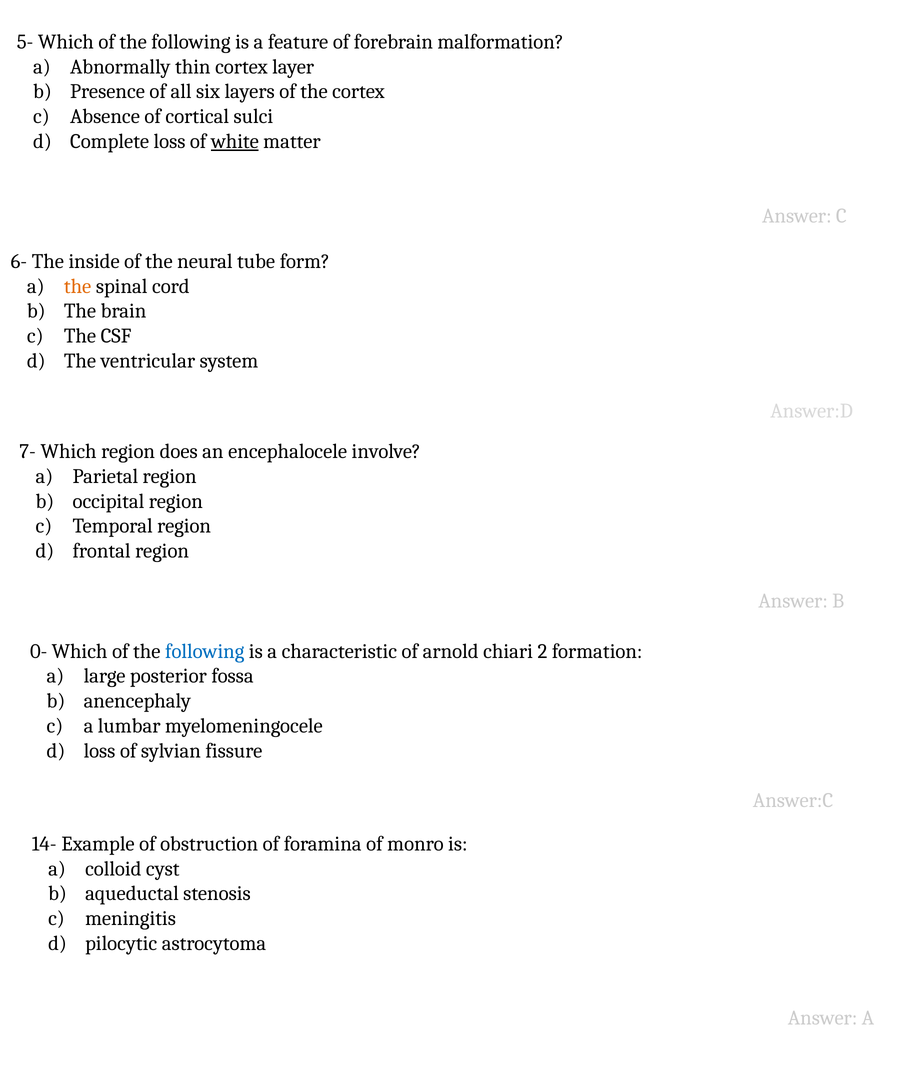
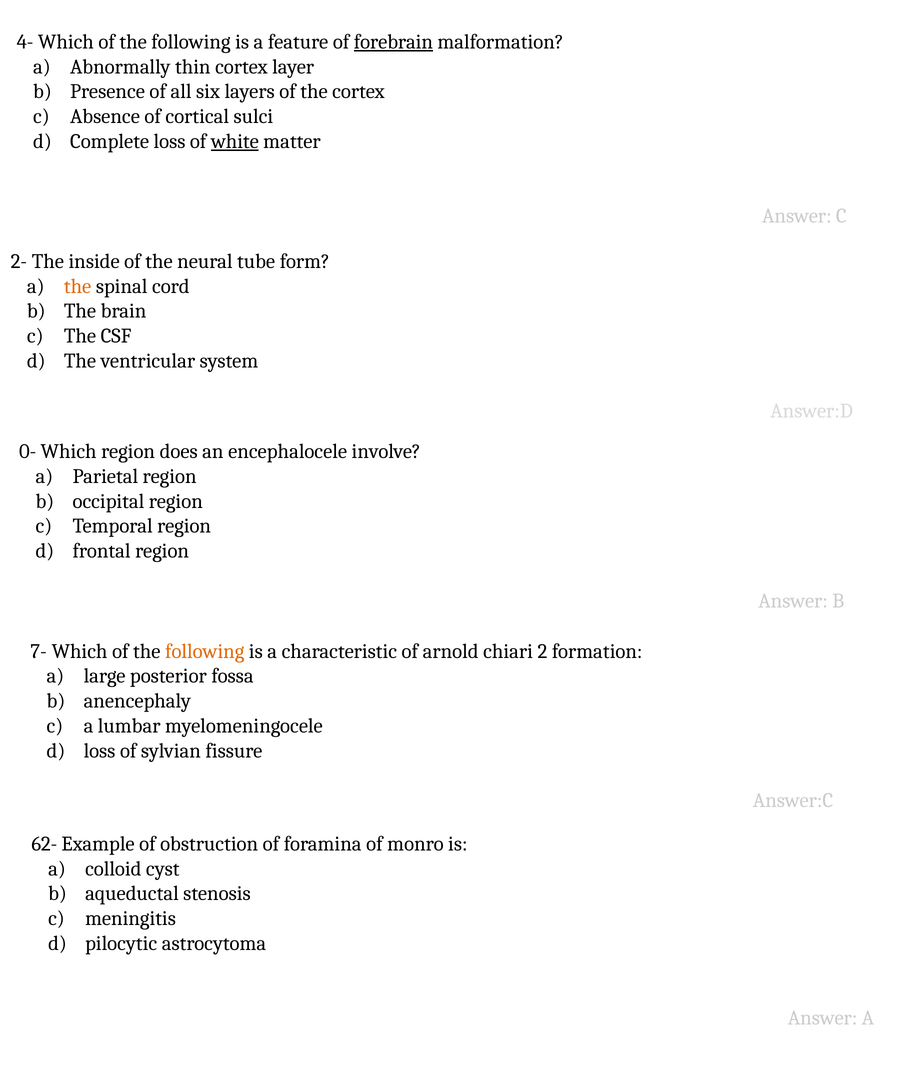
5-: 5- -> 4- (25, 42)
forebrain underline: none -> present (393, 42)
6-: 6- -> 2- (19, 261)
7-: 7- -> 0- (28, 451)
0-: 0- -> 7- (39, 651)
following colour: blue -> orange (205, 651)
14-: 14- -> 62- (44, 844)
